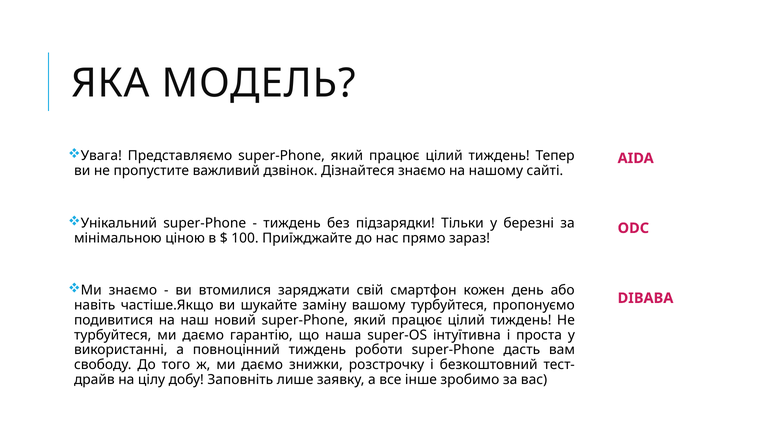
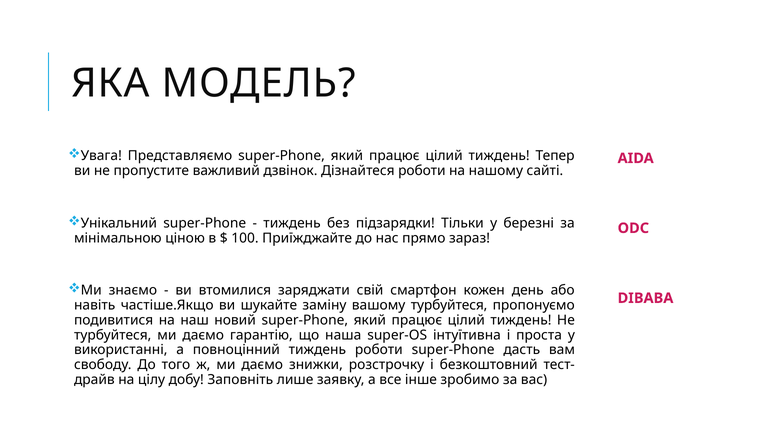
Дізнайтеся знаємо: знаємо -> роботи (422, 171)
